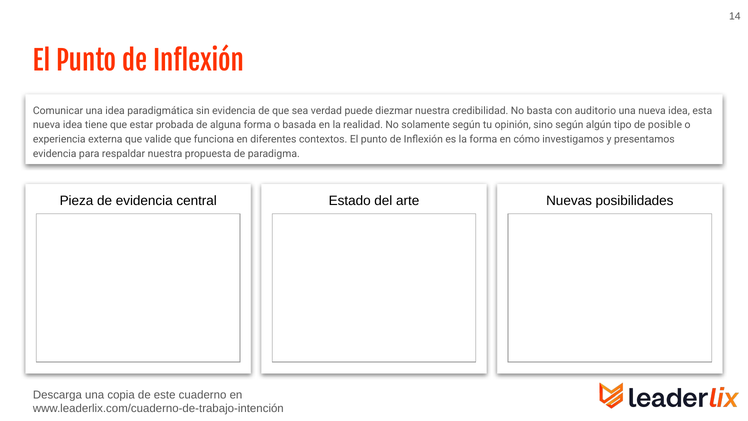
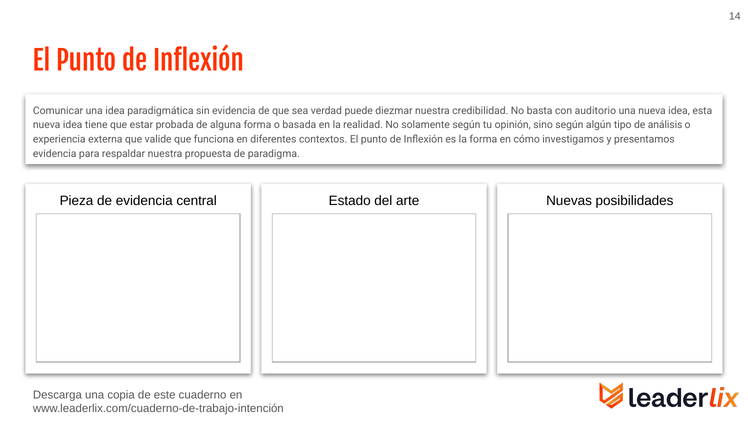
posible: posible -> análisis (665, 125)
